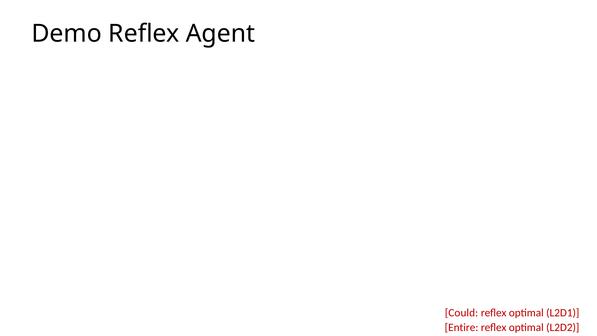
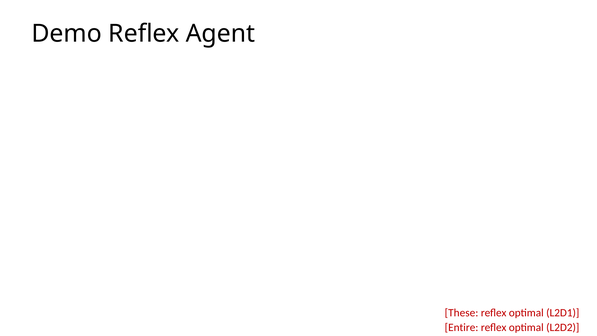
Could: Could -> These (462, 313)
